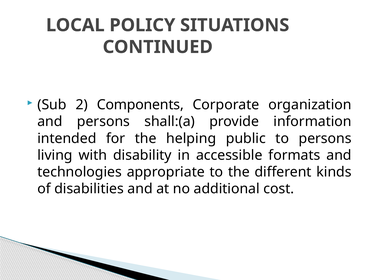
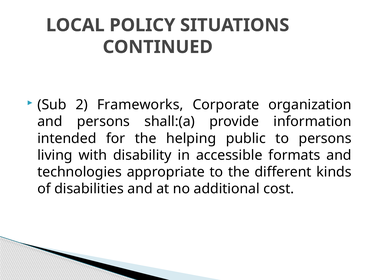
Components: Components -> Frameworks (140, 105)
